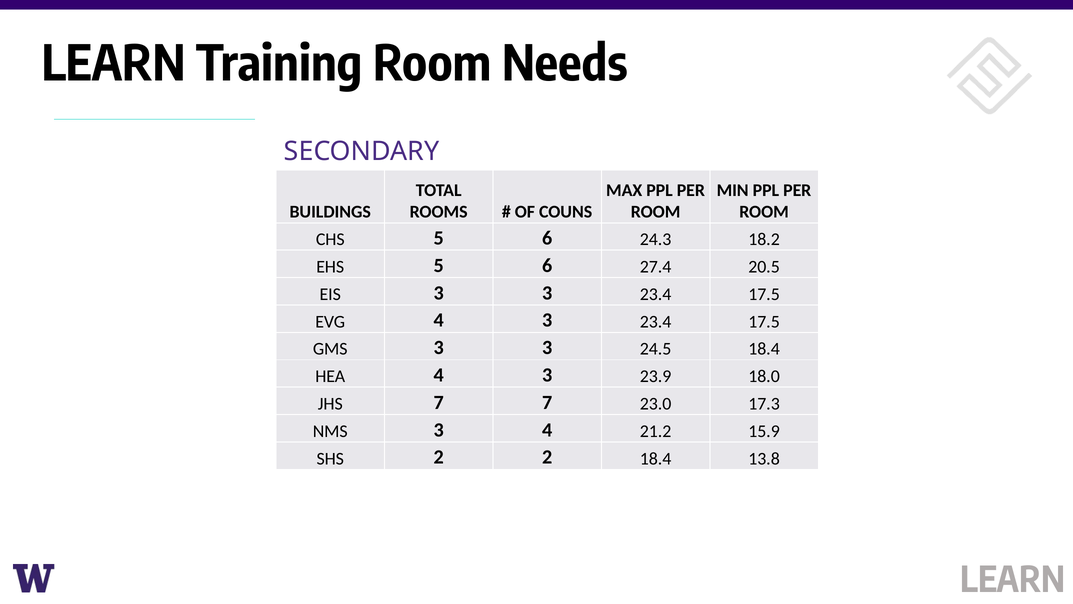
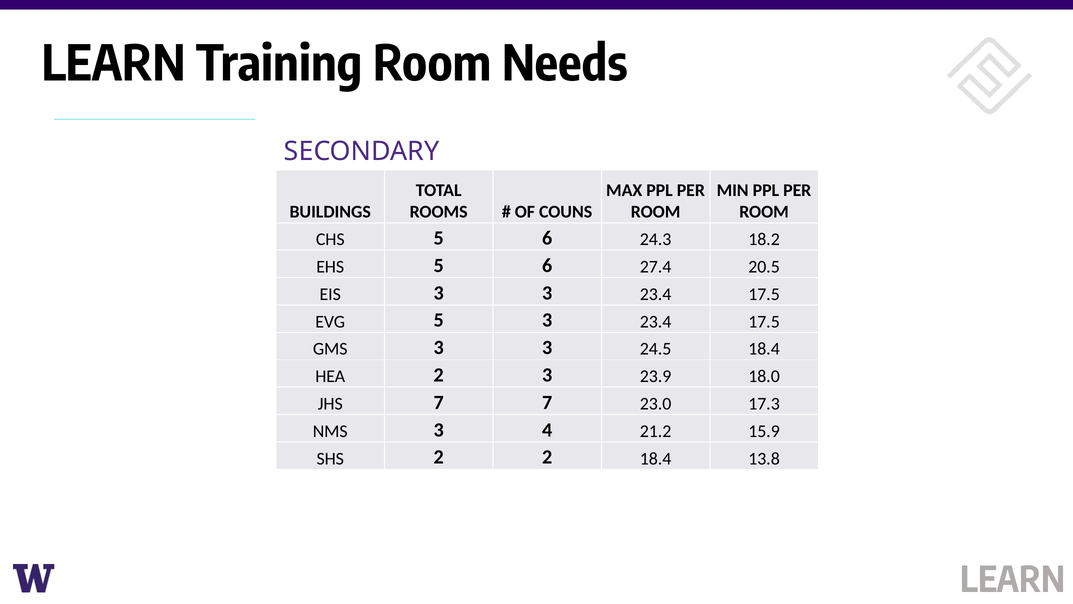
EVG 4: 4 -> 5 (439, 320)
HEA 4: 4 -> 2 (439, 375)
